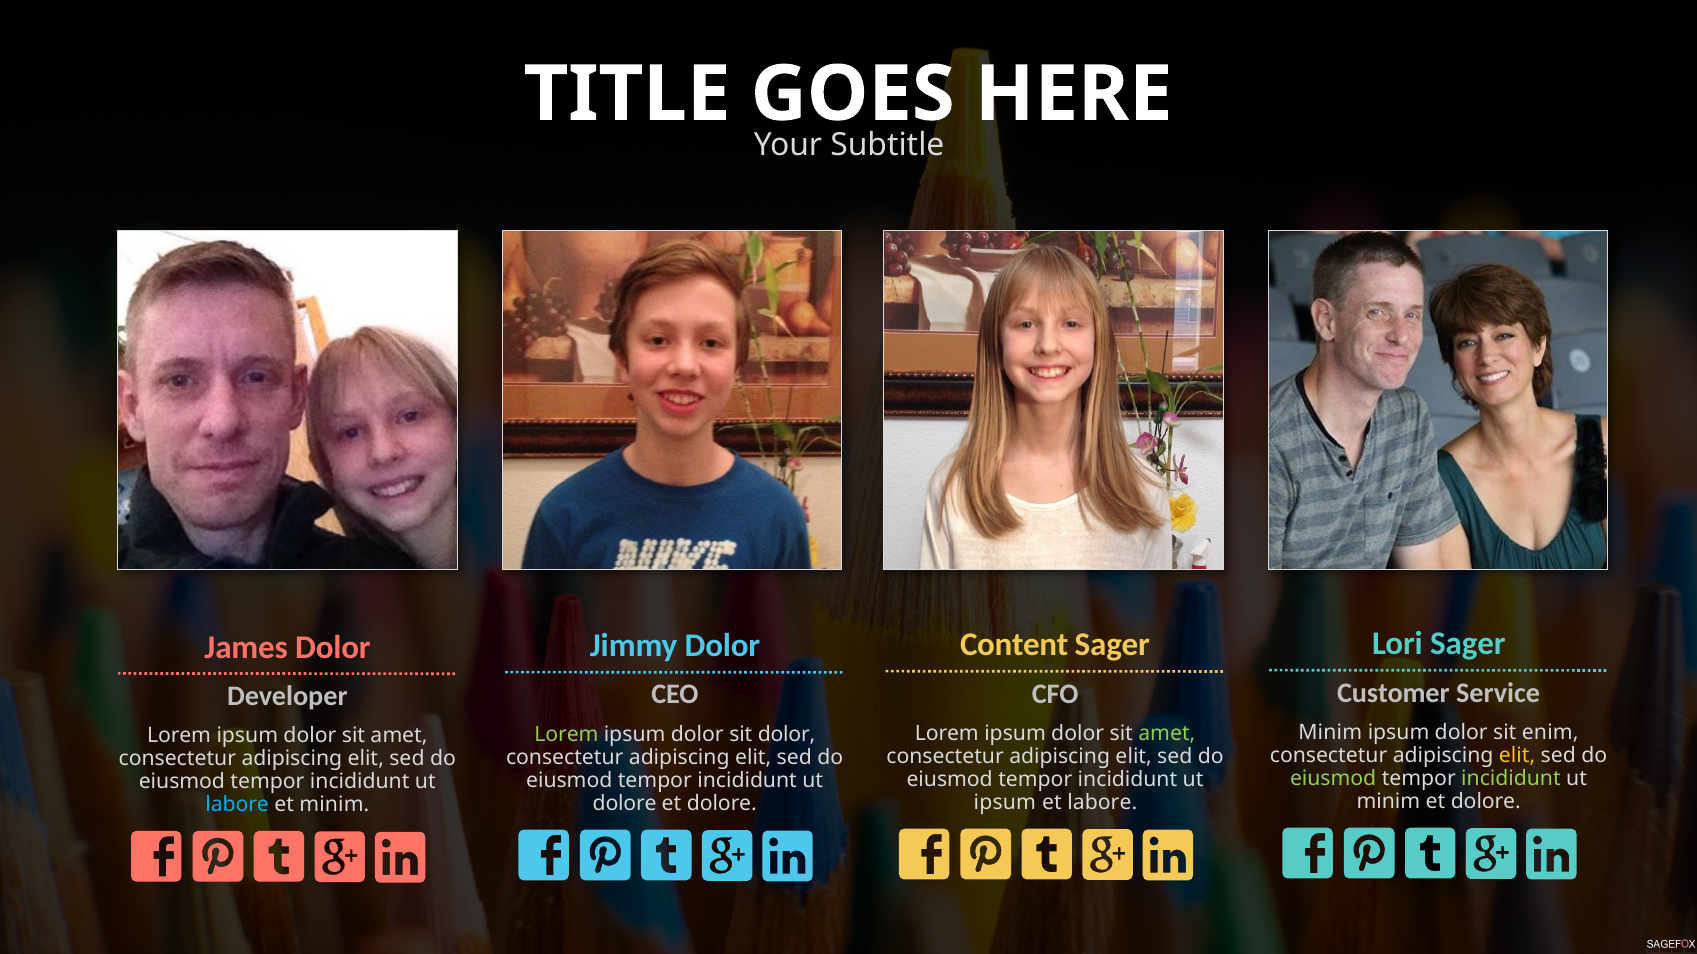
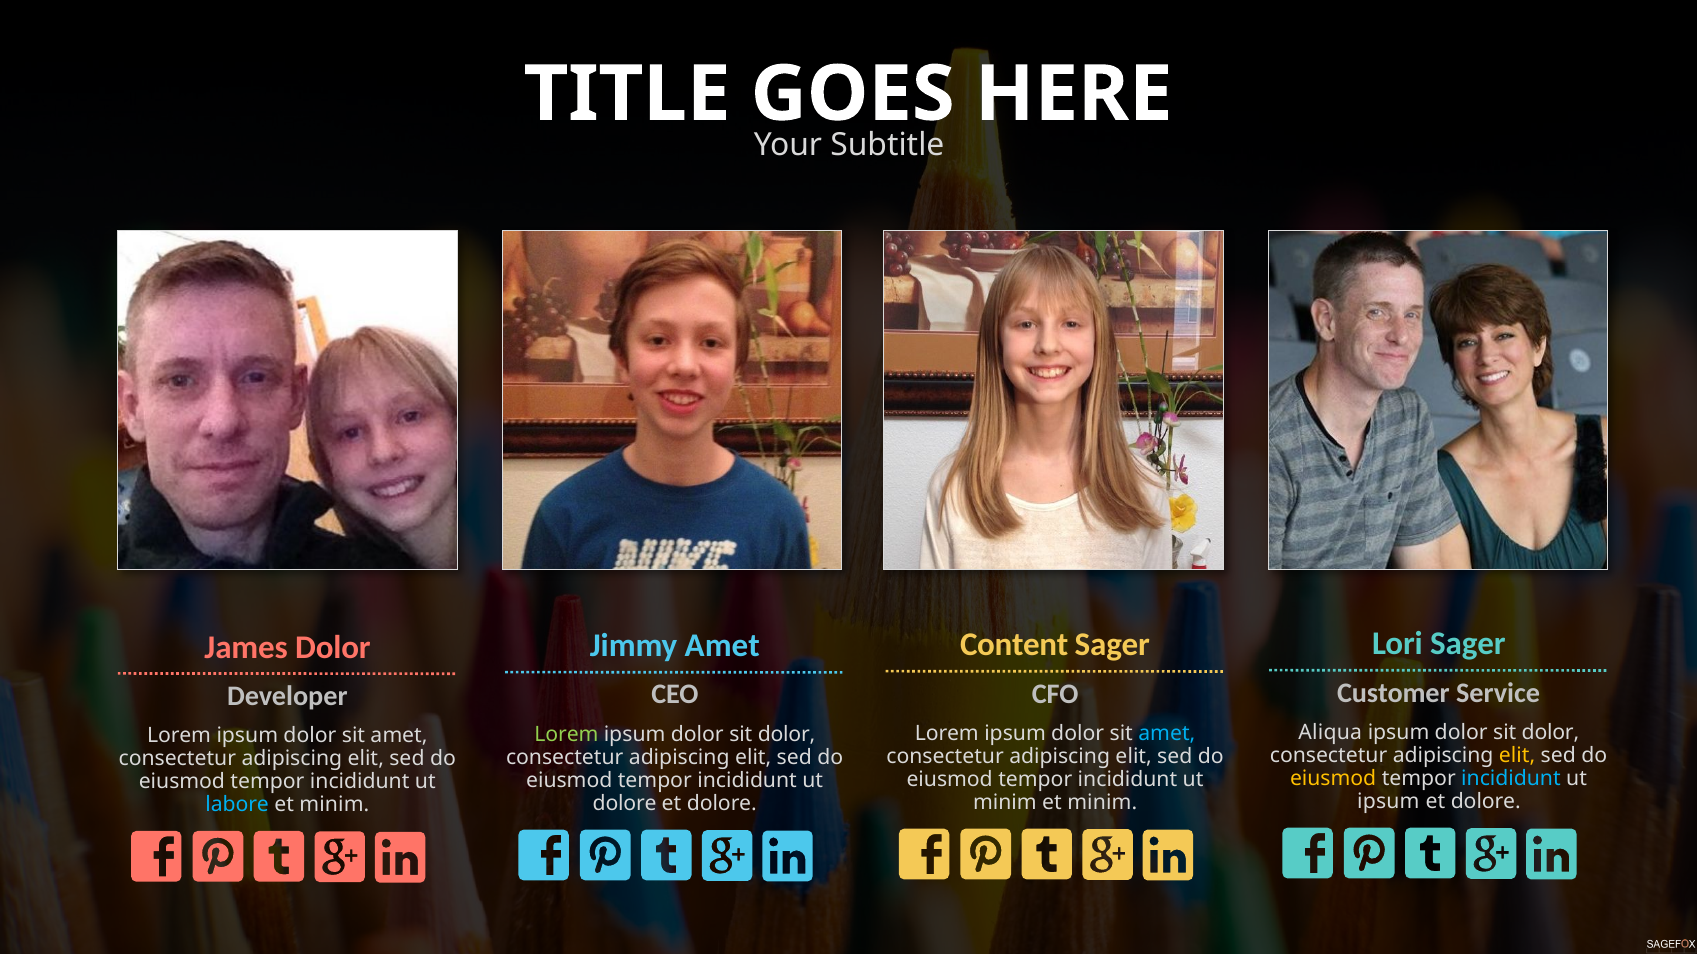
Jimmy Dolor: Dolor -> Amet (722, 646)
Minim: Minim -> Aliqua (1330, 733)
enim: enim -> dolor (1550, 733)
amet colour: light green -> light blue (1167, 734)
eiusmod colour: light green -> yellow (1333, 779)
incididunt colour: light green -> light blue (1511, 779)
minim: minim -> ipsum (1388, 802)
ipsum: ipsum -> minim (1005, 803)
labore: labore -> minim (1102, 803)
